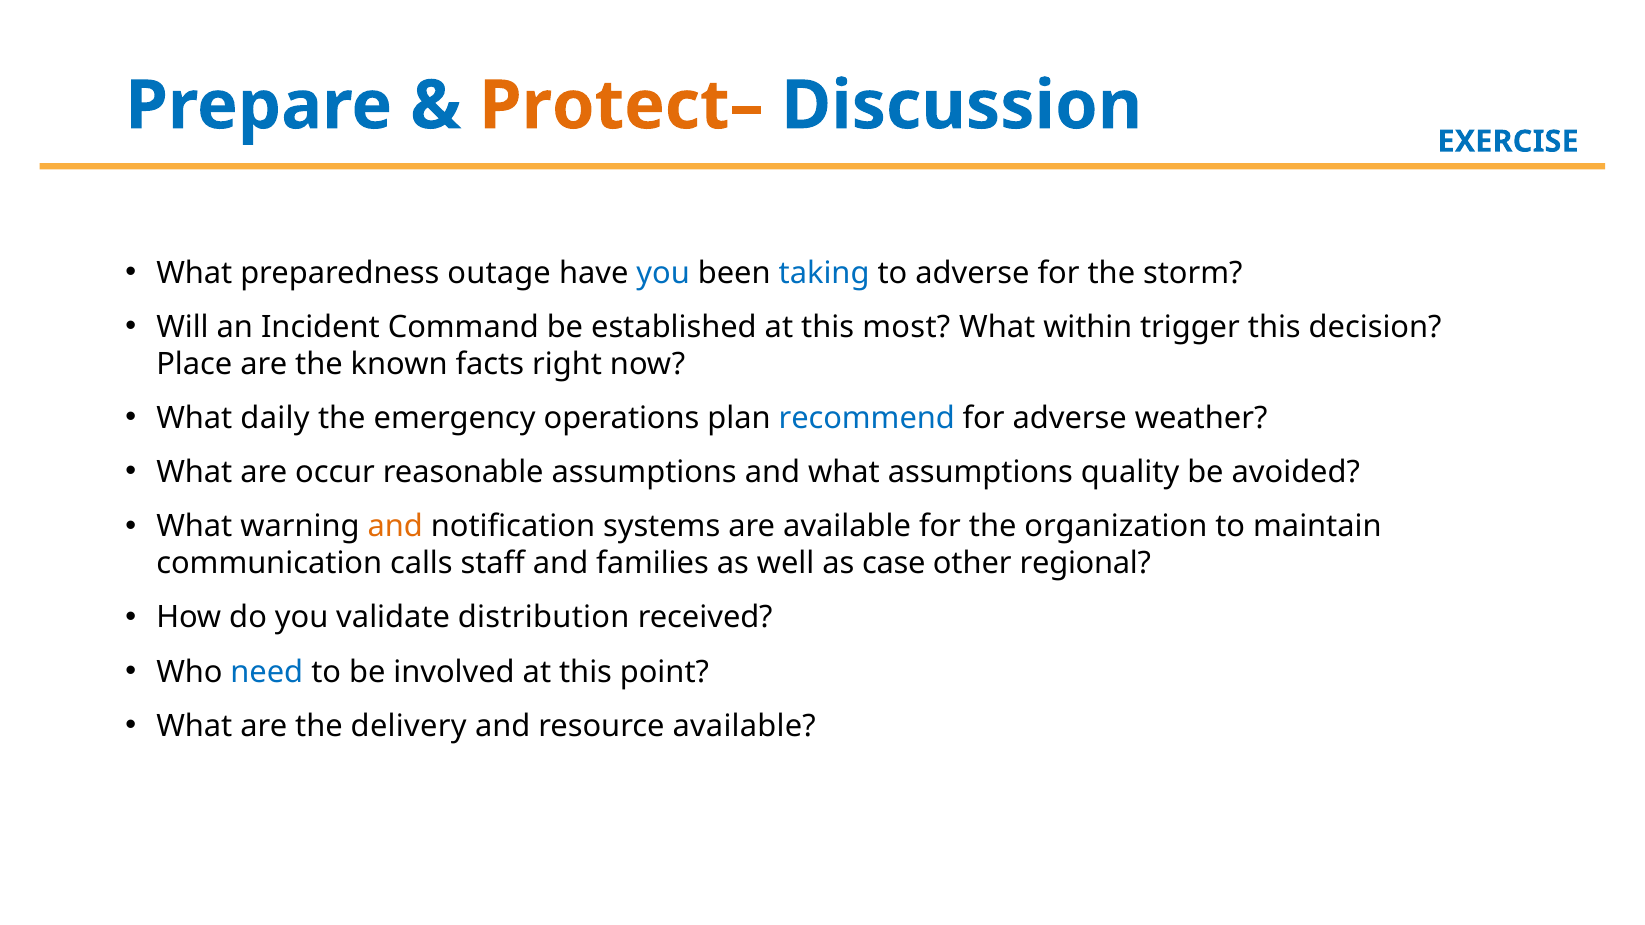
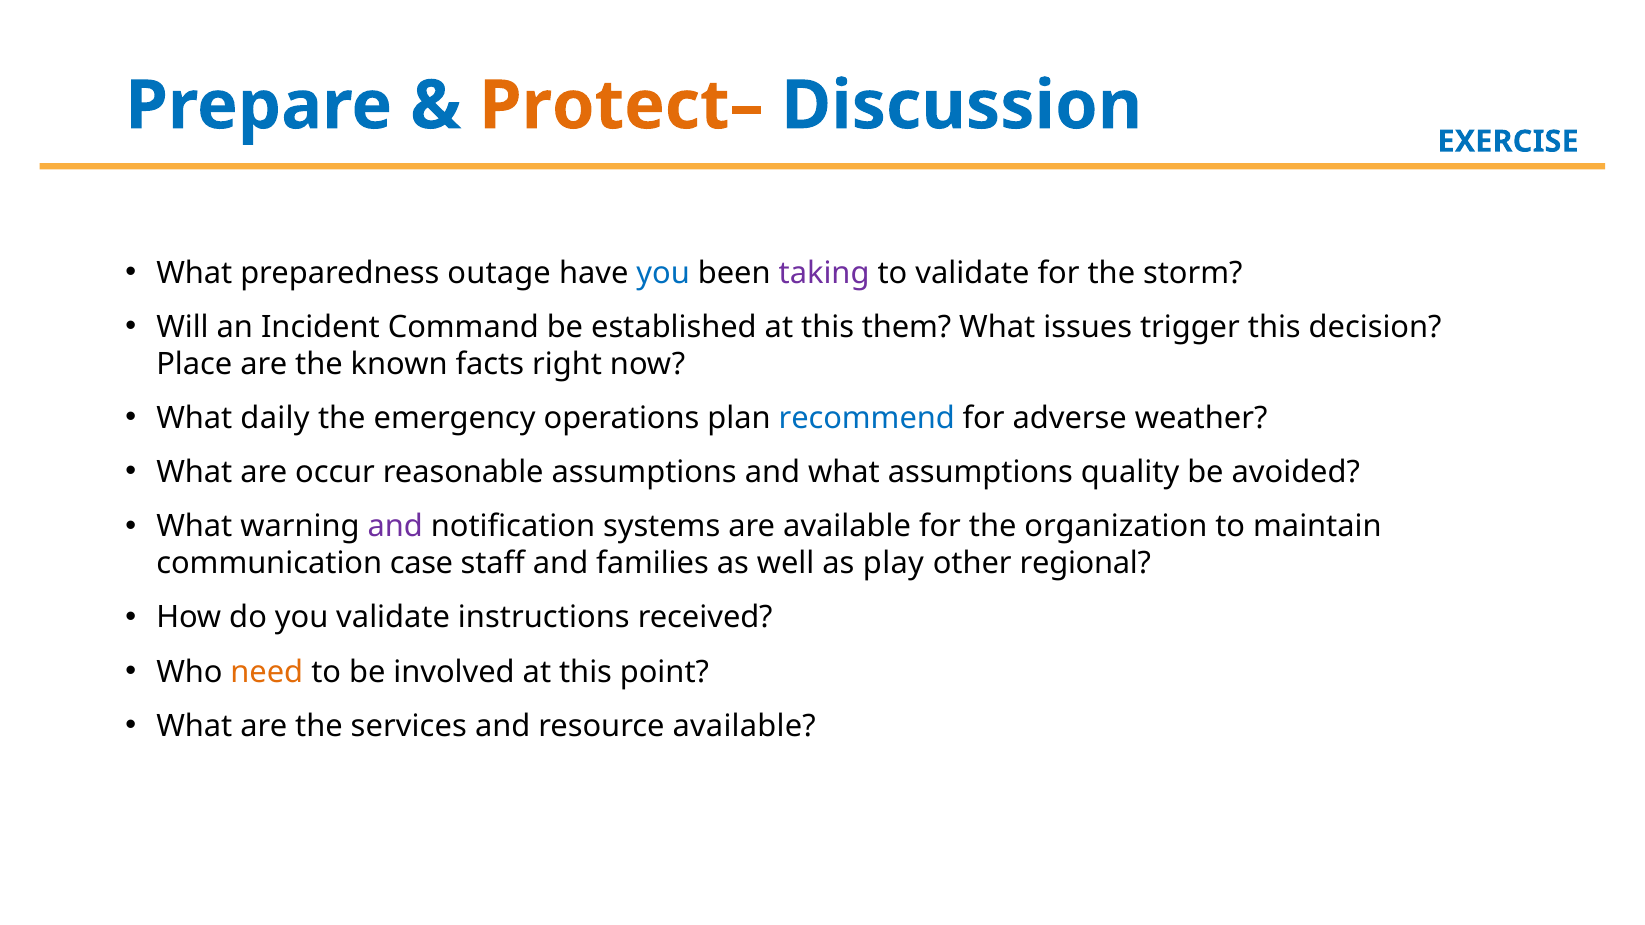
taking colour: blue -> purple (824, 273)
to adverse: adverse -> validate (972, 273)
most: most -> them (907, 327)
within: within -> issues (1088, 327)
and colour: orange -> purple (395, 527)
calls: calls -> case (421, 564)
case: case -> play (893, 564)
distribution: distribution -> instructions (544, 618)
need colour: blue -> orange (267, 672)
delivery: delivery -> services (409, 726)
